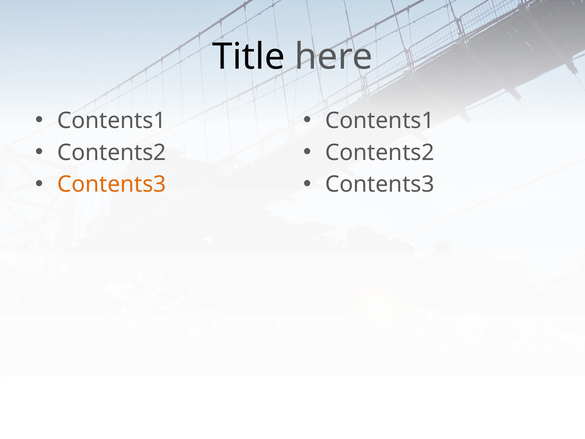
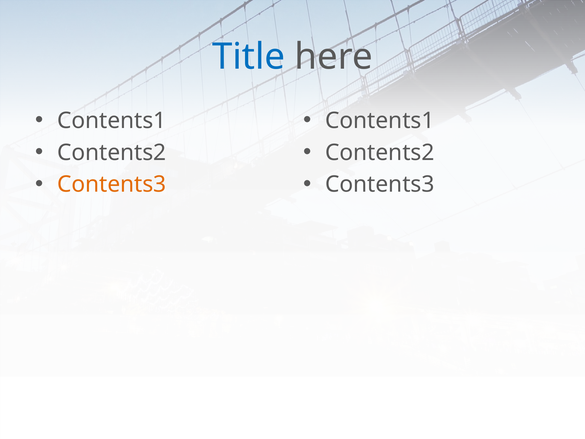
Title colour: black -> blue (249, 57)
